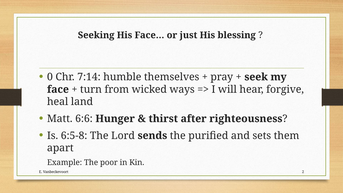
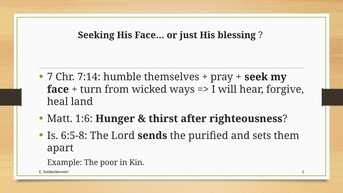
0: 0 -> 7 (50, 77)
6:6: 6:6 -> 1:6 (84, 119)
